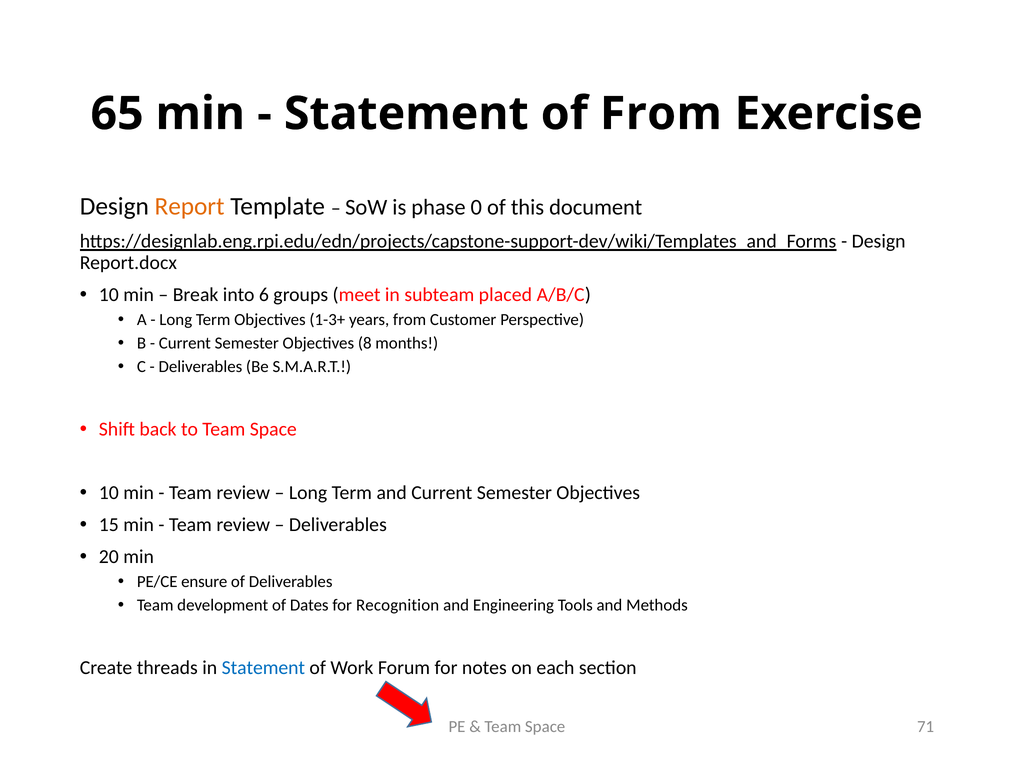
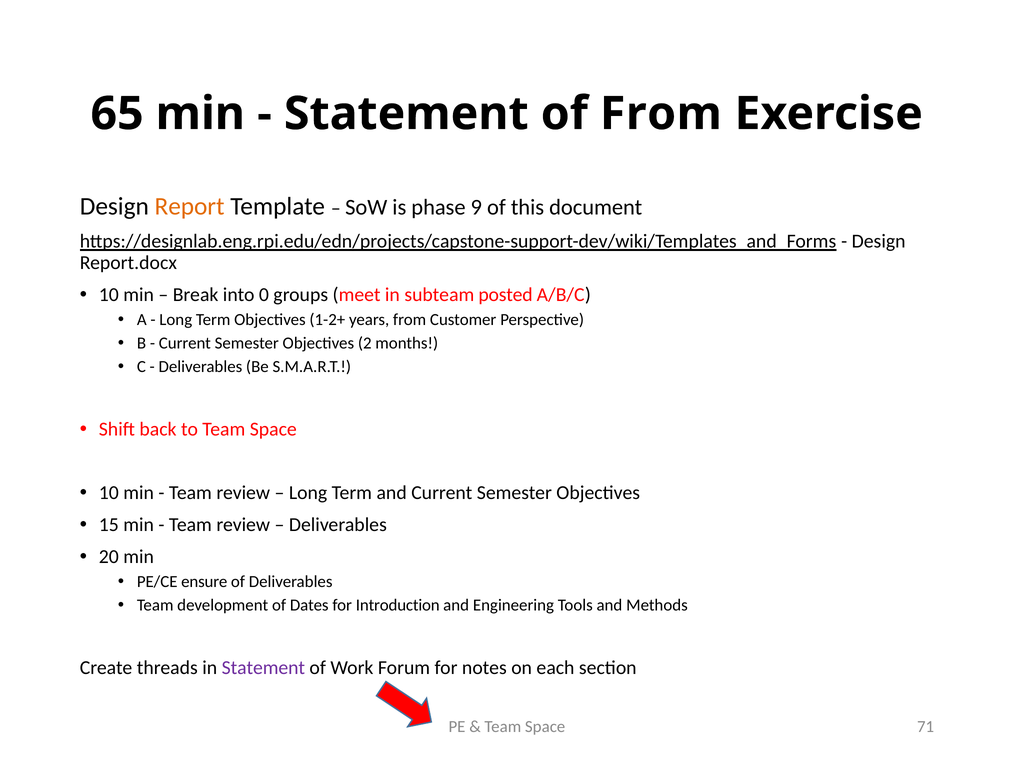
0: 0 -> 9 (476, 207)
6: 6 -> 0 (264, 295)
placed: placed -> posted (506, 295)
1-3+: 1-3+ -> 1-2+ (327, 320)
8: 8 -> 2 (365, 343)
Recognition: Recognition -> Introduction (398, 605)
Statement colour: blue -> purple (263, 667)
